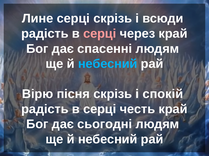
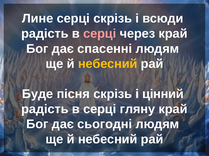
небесний colour: light blue -> yellow (108, 64)
Вірю: Вірю -> Буде (38, 94)
спокій: спокій -> цінний (163, 94)
честь: честь -> гляну (137, 110)
